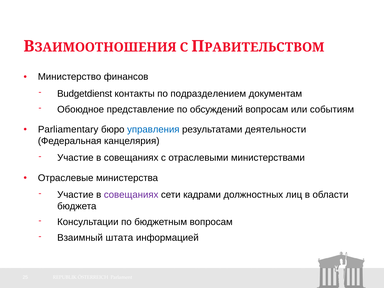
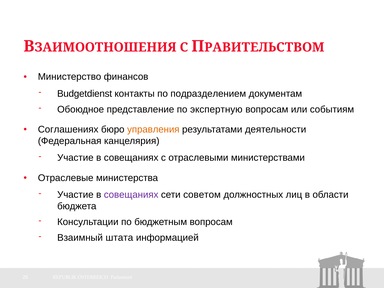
обсуждений: обсуждений -> экспертную (216, 109)
Parliamentary: Parliamentary -> Соглашениях (68, 129)
управления colour: blue -> orange (153, 129)
кадрами: кадрами -> советом (202, 195)
